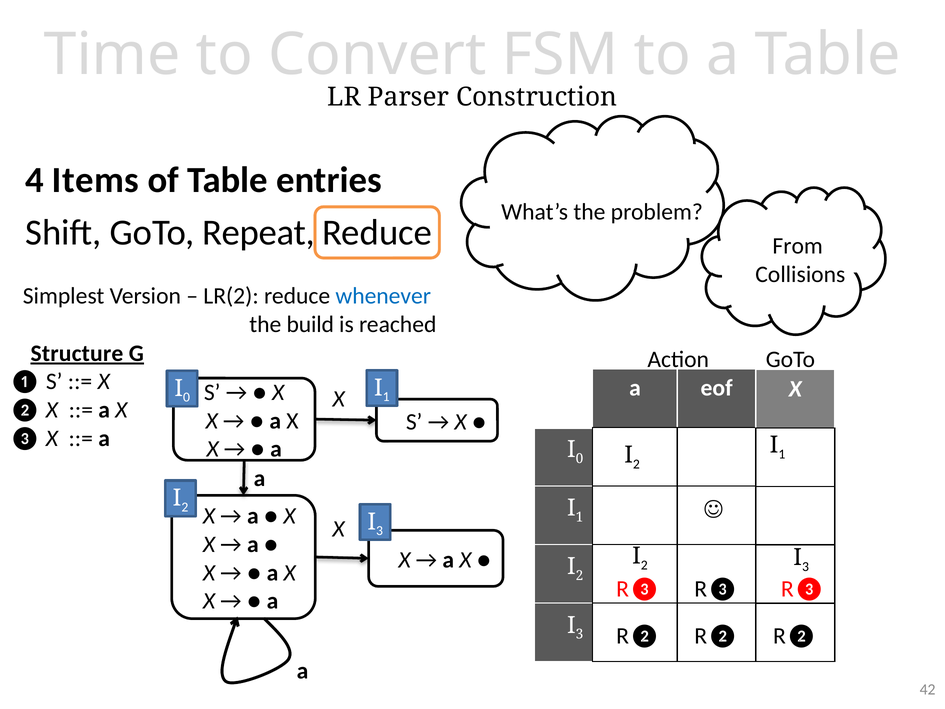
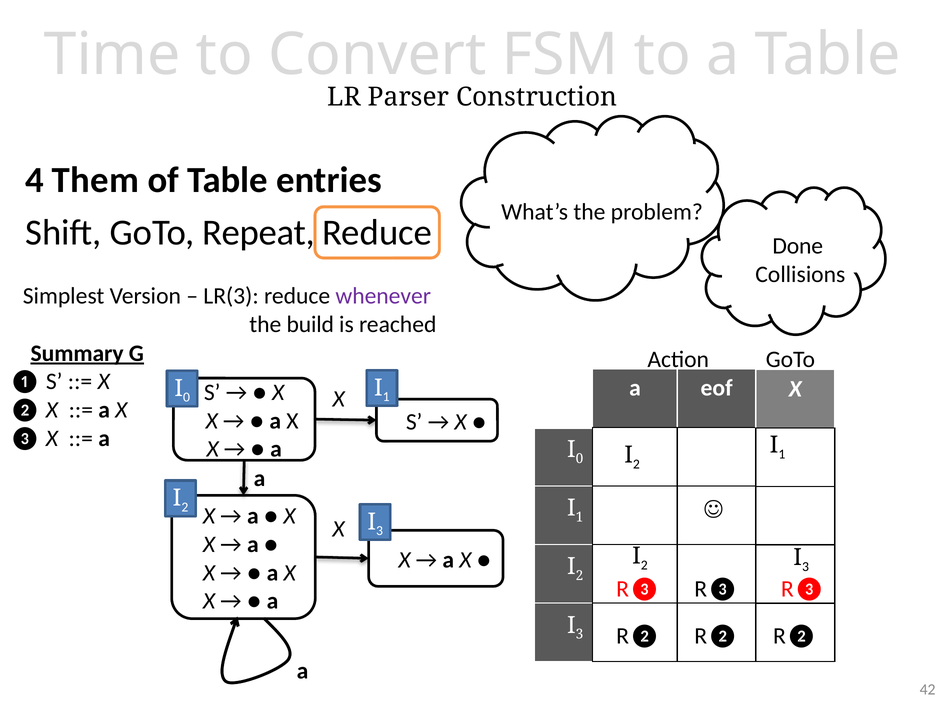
Items: Items -> Them (95, 180)
From: From -> Done (798, 246)
LR(2: LR(2 -> LR(3 (231, 296)
whenever colour: blue -> purple (383, 296)
Structure: Structure -> Summary (77, 353)
